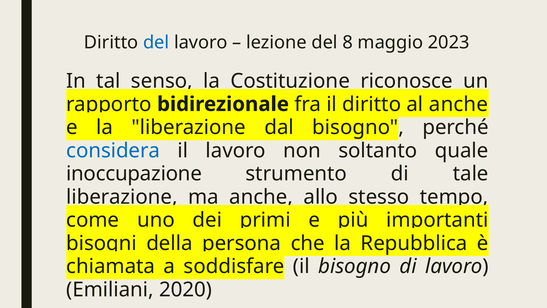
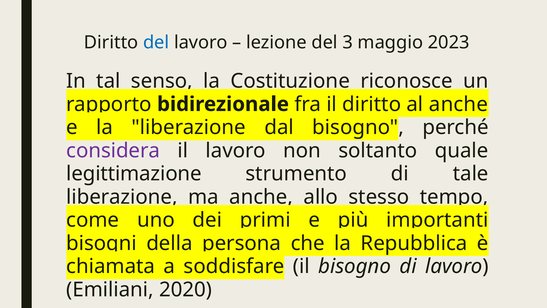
8: 8 -> 3 (348, 42)
considera colour: blue -> purple (113, 150)
inoccupazione: inoccupazione -> legittimazione (134, 174)
